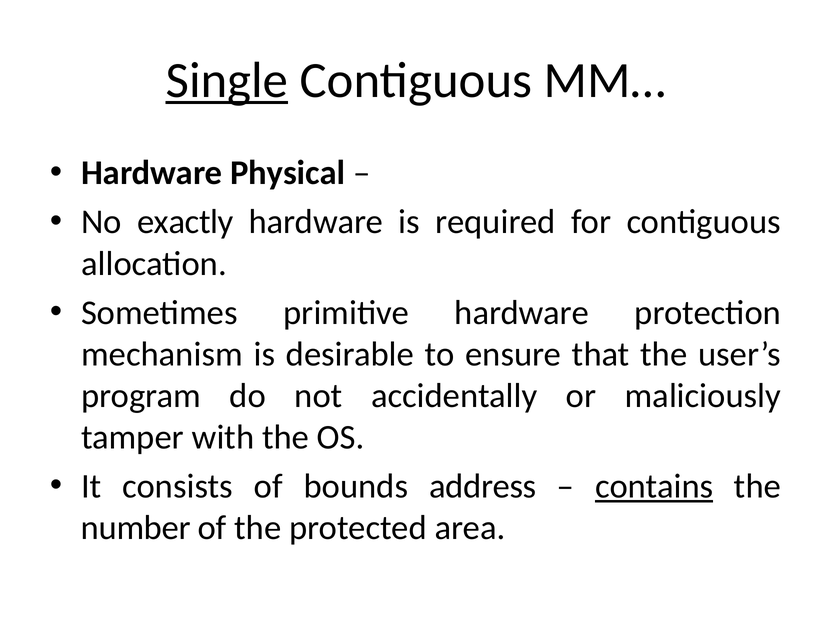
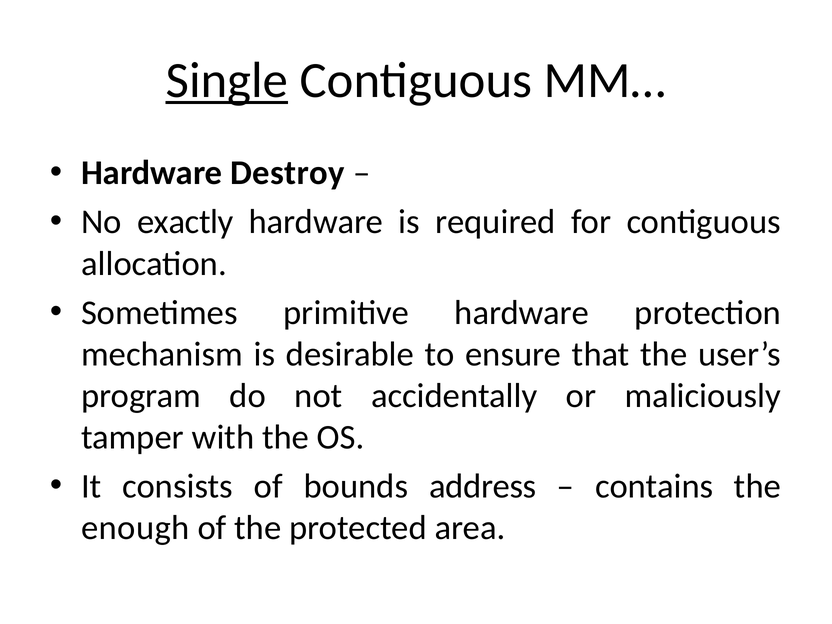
Physical: Physical -> Destroy (287, 173)
contains underline: present -> none (654, 486)
number: number -> enough (135, 528)
